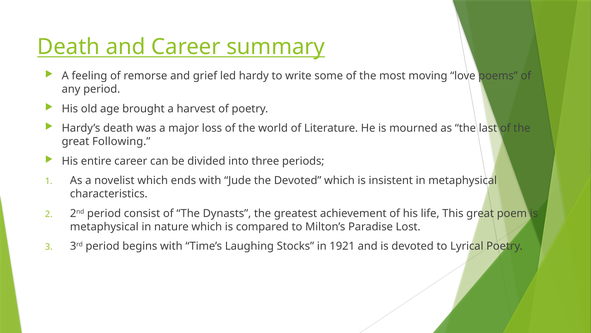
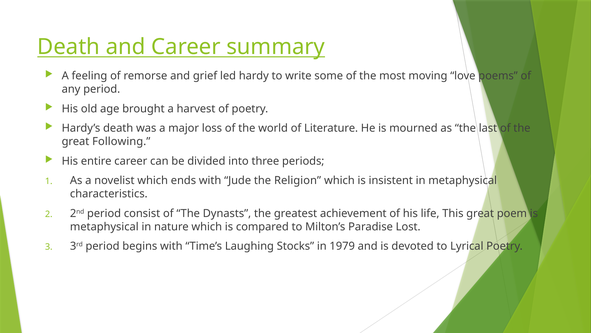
the Devoted: Devoted -> Religion (298, 180)
1921: 1921 -> 1979 (342, 246)
